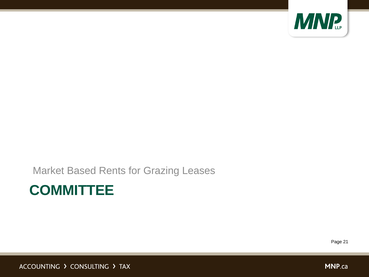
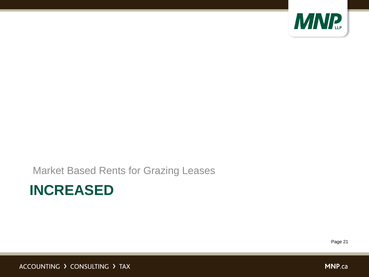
COMMITTEE: COMMITTEE -> INCREASED (72, 190)
